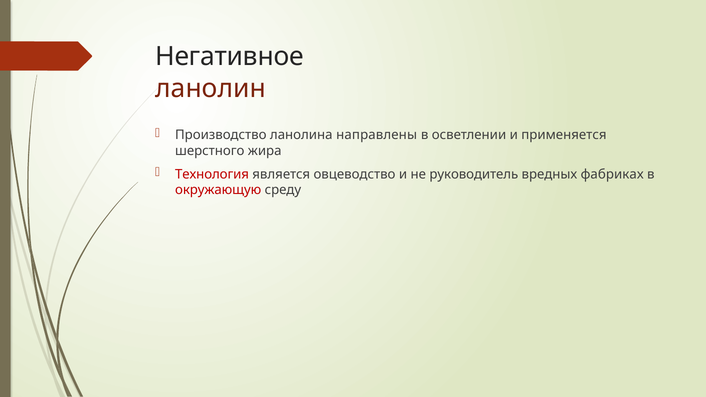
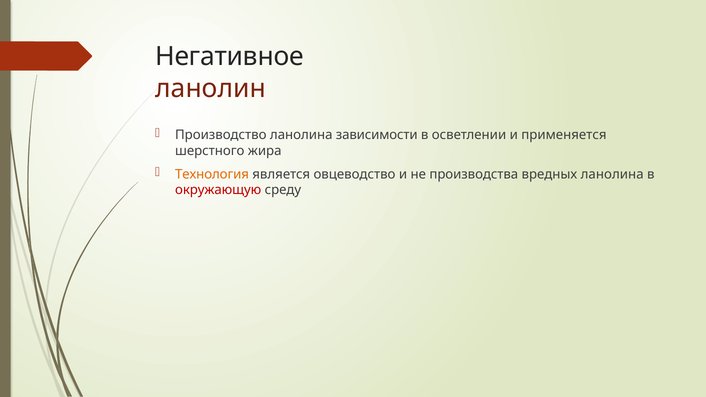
направлены: направлены -> зависимости (377, 135)
Технология colour: red -> orange (212, 174)
руководитель: руководитель -> производства (474, 174)
вредных фабриках: фабриках -> ланолина (612, 174)
